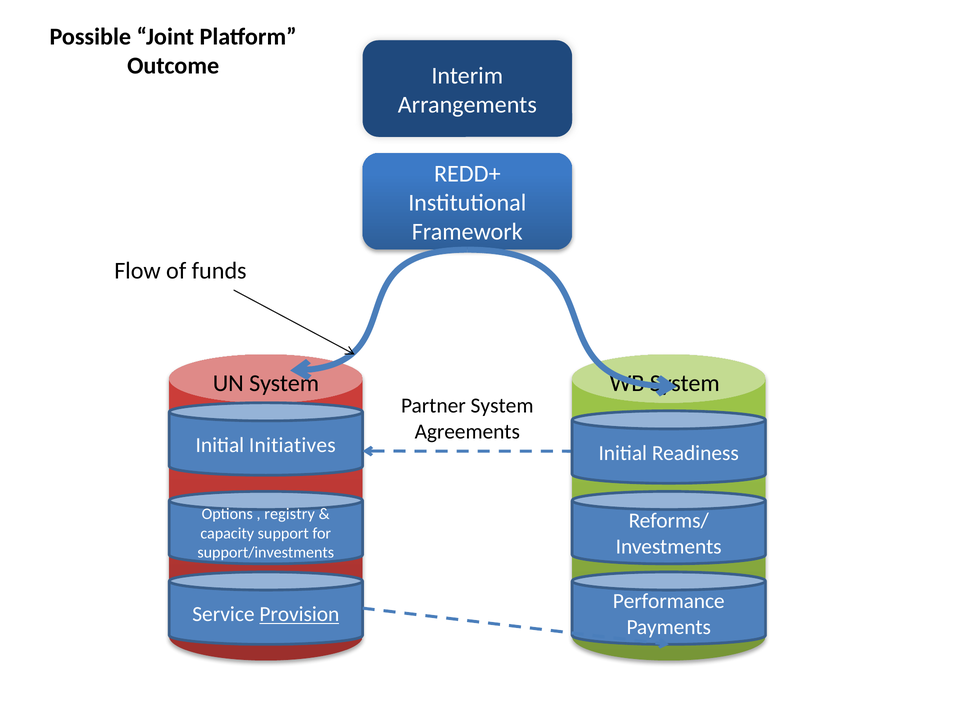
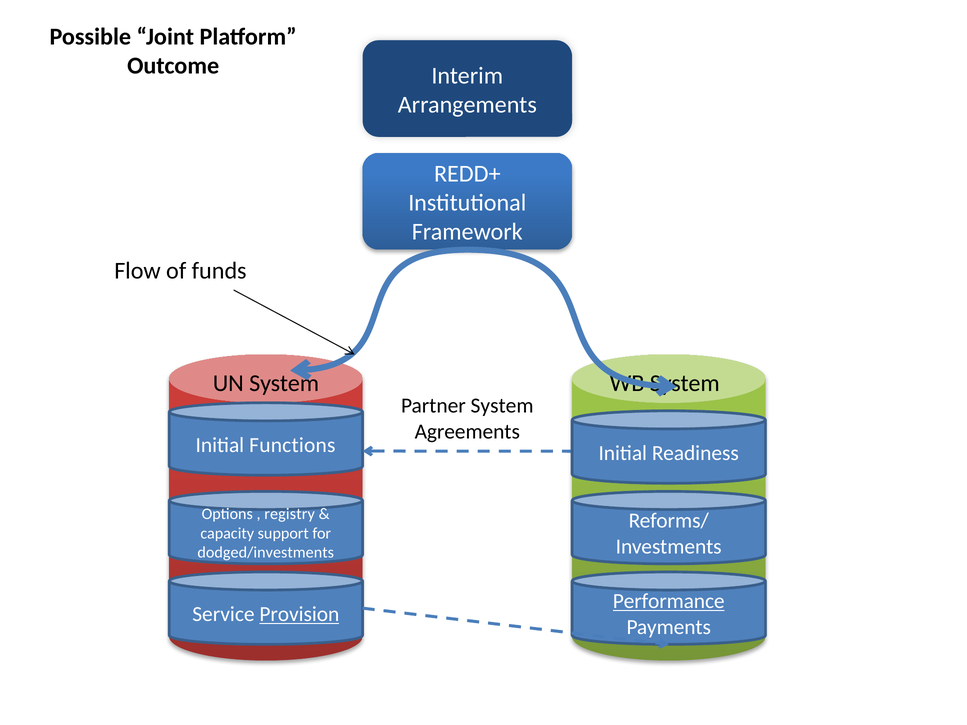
Initiatives: Initiatives -> Functions (292, 445)
support/investments: support/investments -> dodged/investments (266, 553)
Performance underline: none -> present (669, 602)
